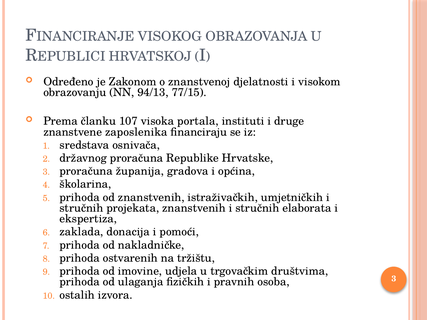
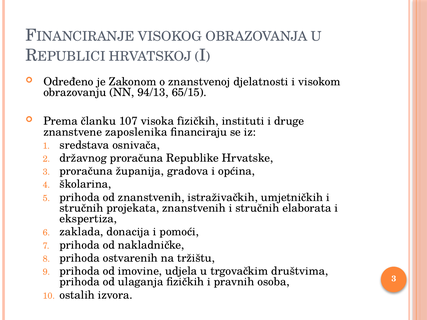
77/15: 77/15 -> 65/15 (189, 93)
visoka portala: portala -> fizičkih (198, 121)
